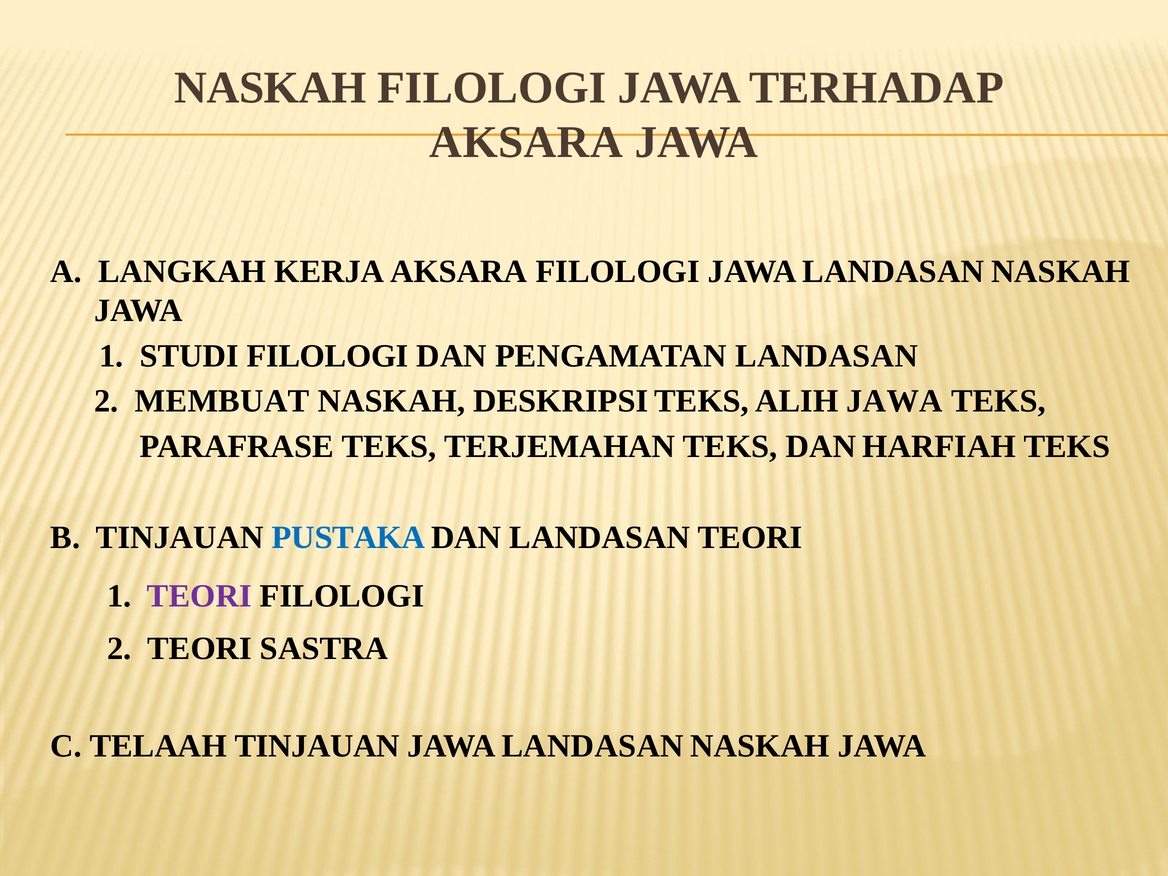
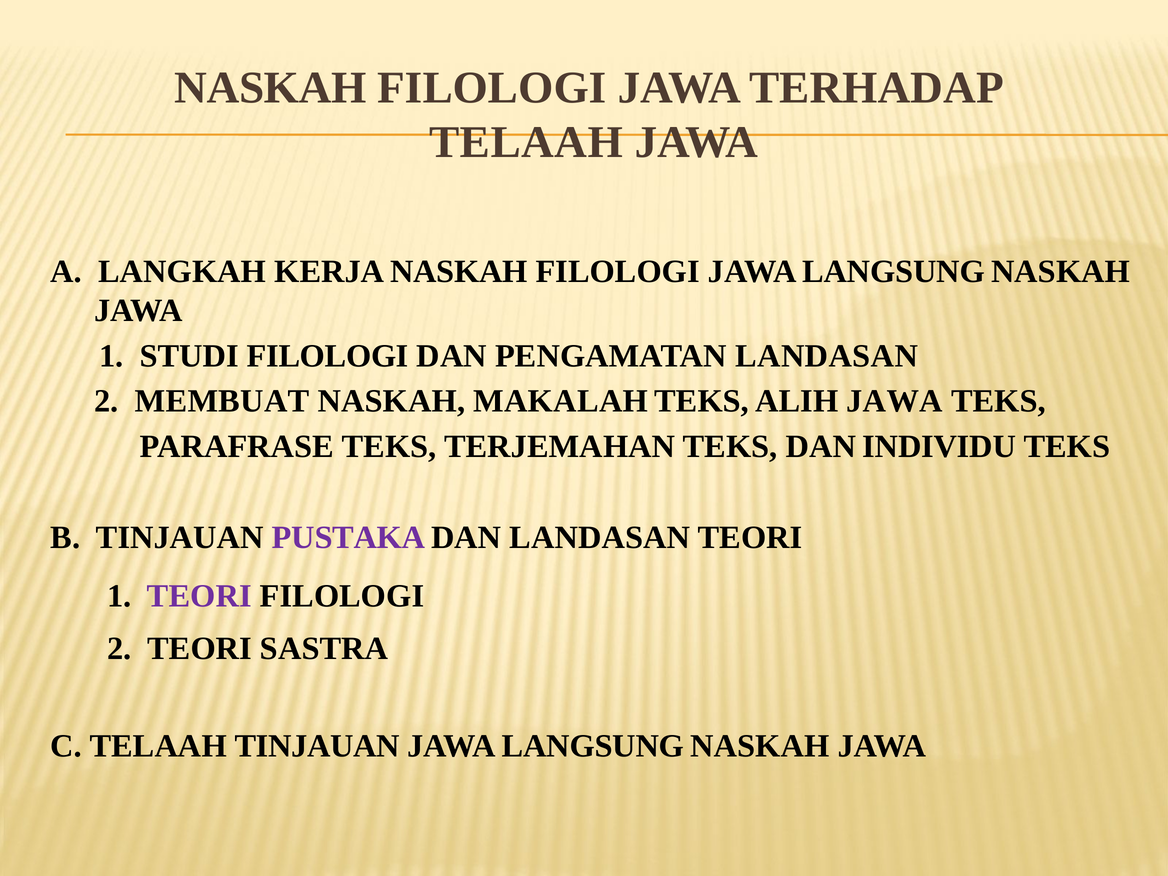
AKSARA: AKSARA -> TELAAH (526, 142)
KERJA AKSARA: AKSARA -> NASKAH (459, 271)
FILOLOGI JAWA LANDASAN: LANDASAN -> LANGSUNG (894, 271)
DESKRIPSI: DESKRIPSI -> MAKALAH (561, 401)
HARFIAH: HARFIAH -> INDIVIDU (939, 447)
PUSTAKA colour: blue -> purple (348, 538)
LANDASAN: LANDASAN -> LANGSUNG (593, 746)
